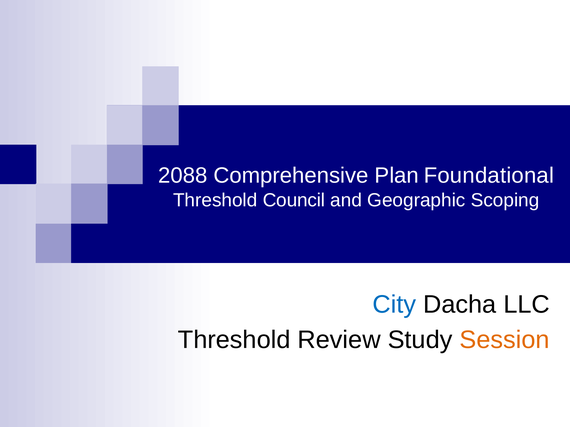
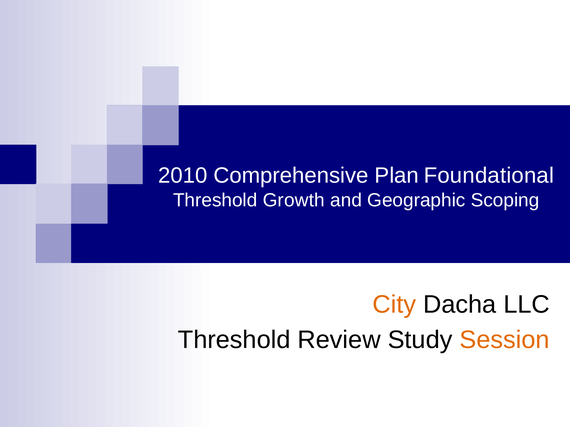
2088: 2088 -> 2010 (183, 176)
Council: Council -> Growth (294, 200)
City colour: blue -> orange (394, 305)
